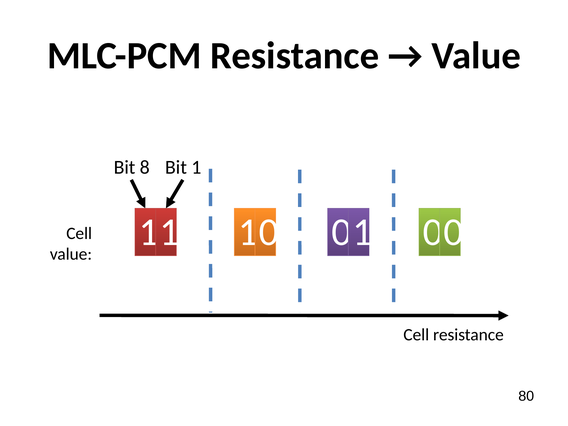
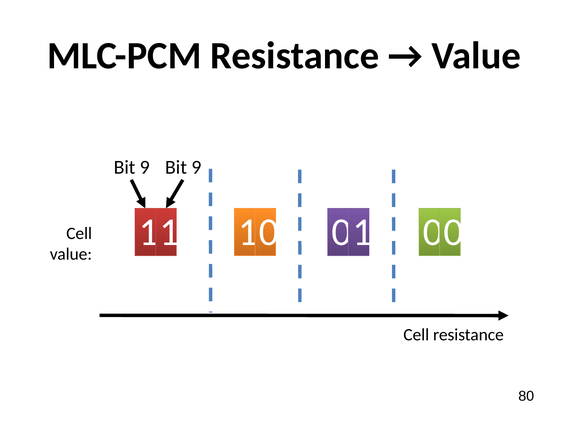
8: 8 -> 9 (145, 167)
1: 1 -> 9 (196, 167)
